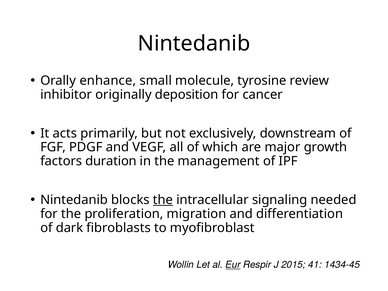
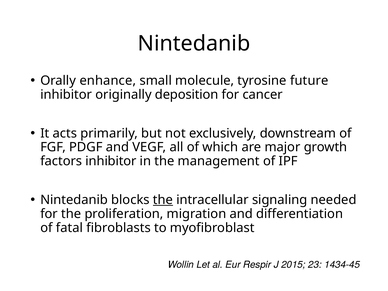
review: review -> future (309, 81)
factors duration: duration -> inhibitor (111, 161)
dark: dark -> fatal (69, 228)
Eur underline: present -> none (233, 265)
41: 41 -> 23 (315, 265)
